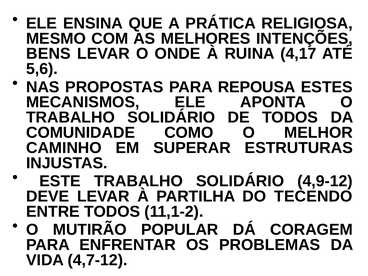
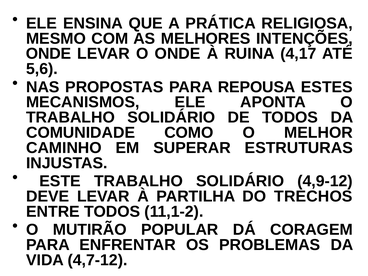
BENS: BENS -> ONDE (49, 54)
TECENDO: TECENDO -> TRECHOS (313, 196)
